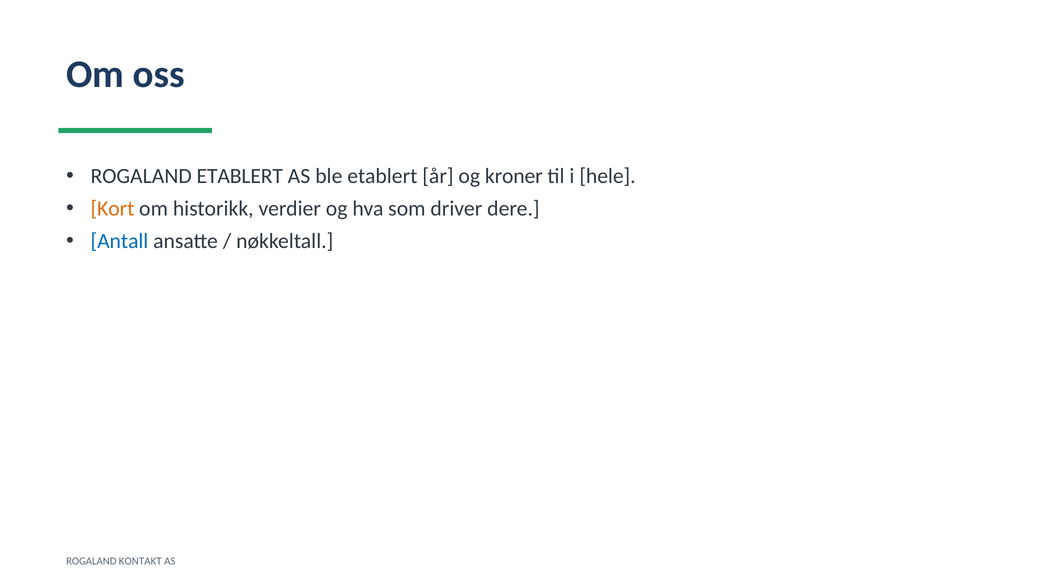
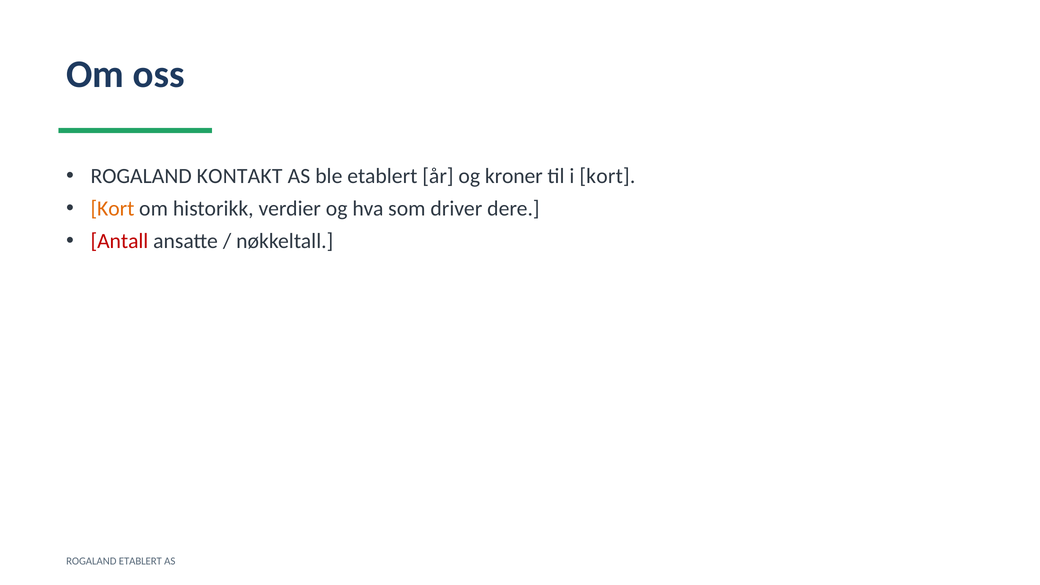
ROGALAND ETABLERT: ETABLERT -> KONTAKT (240, 176)
i hele: hele -> kort (607, 176)
Antall colour: blue -> red (119, 241)
ROGALAND KONTAKT: KONTAKT -> ETABLERT (140, 561)
